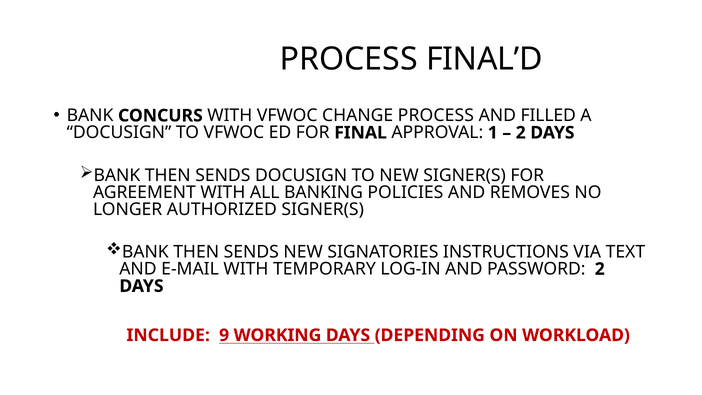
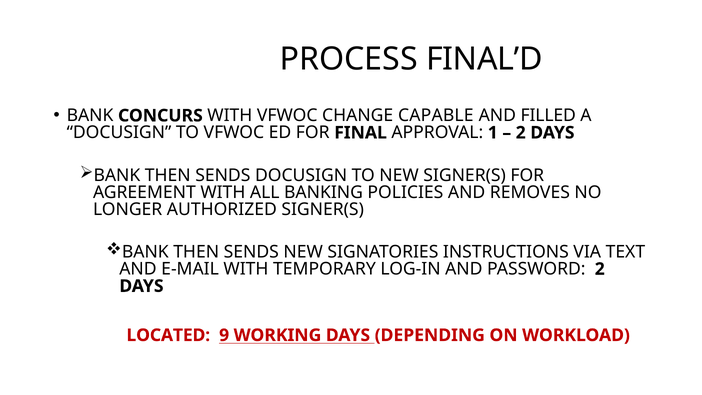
CHANGE PROCESS: PROCESS -> CAPABLE (436, 116)
INCLUDE: INCLUDE -> LOCATED (168, 335)
